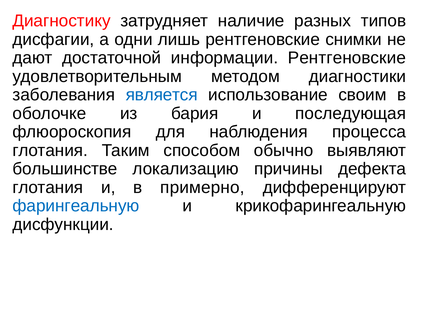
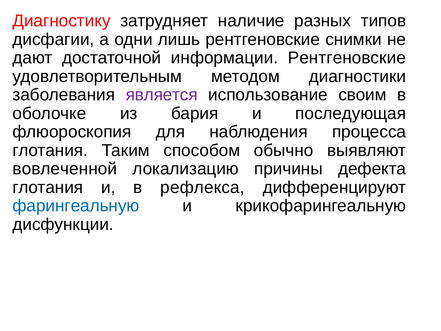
является colour: blue -> purple (162, 95)
большинстве: большинстве -> вовлеченной (65, 169)
примерно: примерно -> рефлекса (203, 187)
